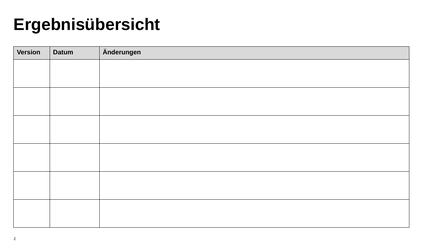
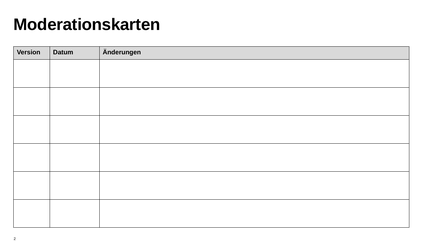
Ergebnisübersicht: Ergebnisübersicht -> Moderationskarten (87, 25)
